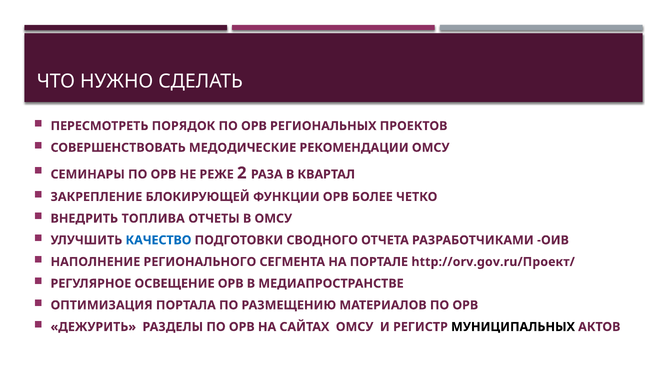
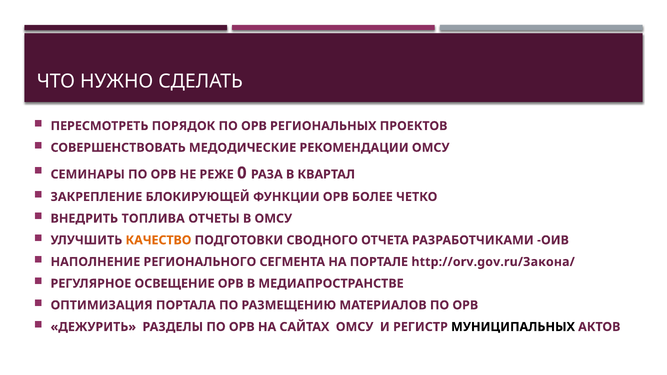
2: 2 -> 0 (242, 173)
КАЧЕСТВО colour: blue -> orange (158, 240)
http://orv.gov.ru/Проект/: http://orv.gov.ru/Проект/ -> http://orv.gov.ru/Закона/ (493, 262)
